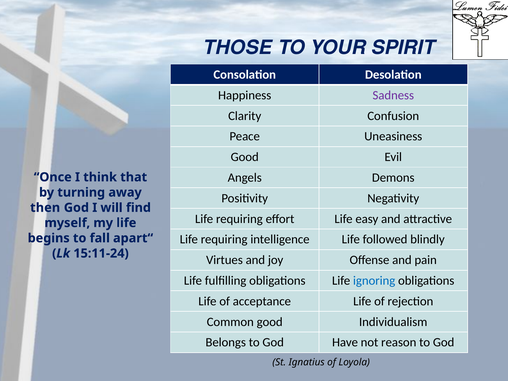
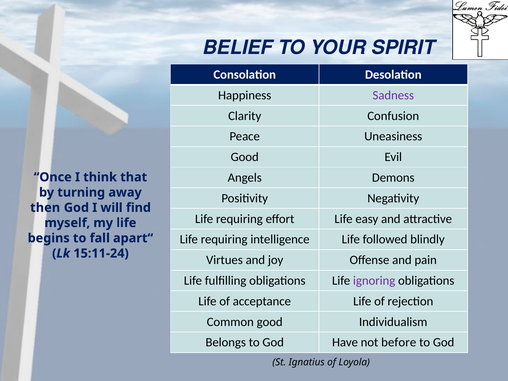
THOSE: THOSE -> BELIEF (238, 48)
ignoring colour: blue -> purple (374, 281)
reason: reason -> before (399, 342)
